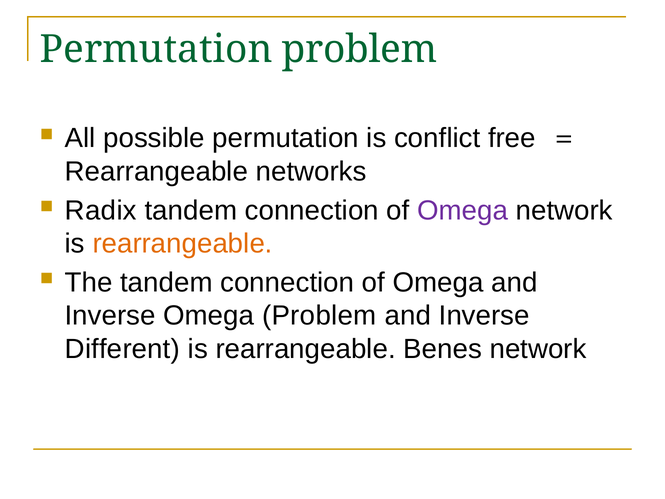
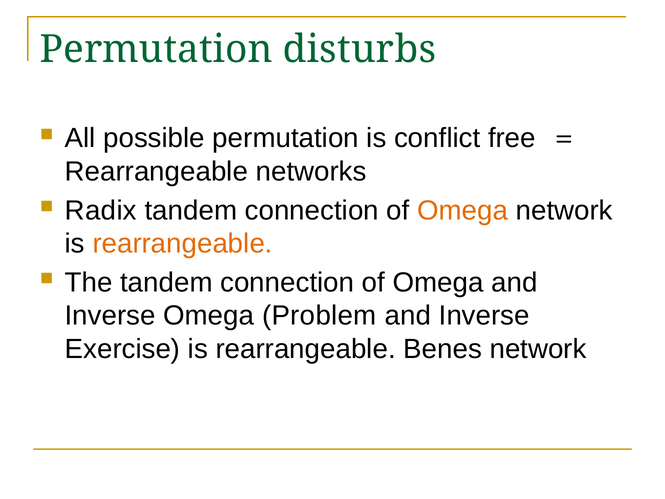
Permutation problem: problem -> disturbs (359, 50)
Omega colour: purple -> orange (463, 210)
Different: Different -> Exercise (123, 349)
